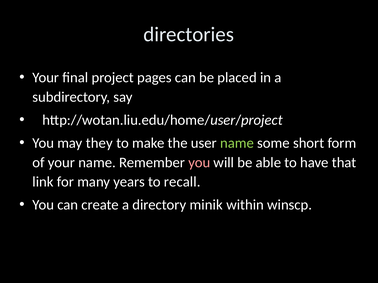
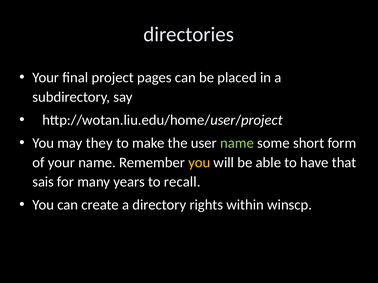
you colour: pink -> yellow (199, 163)
link: link -> sais (43, 182)
minik: minik -> rights (206, 205)
